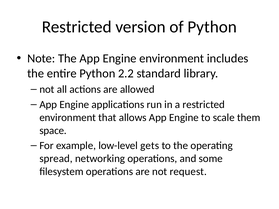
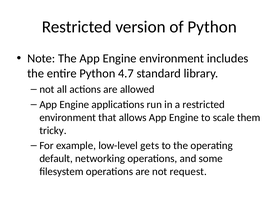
2.2: 2.2 -> 4.7 (126, 73)
space: space -> tricky (53, 131)
spread: spread -> default (56, 159)
